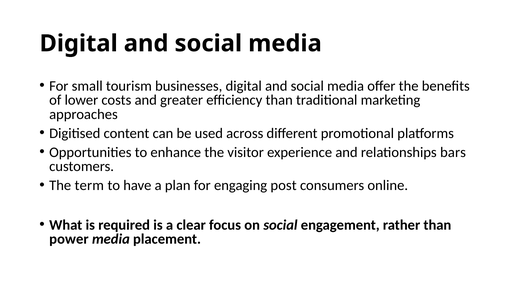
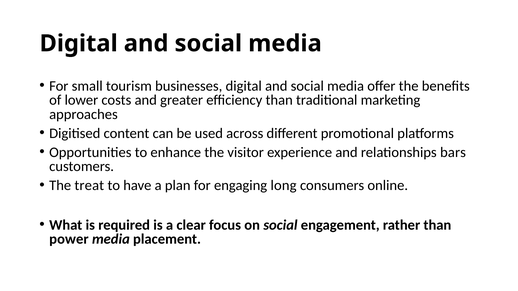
term: term -> treat (89, 186)
post: post -> long (284, 186)
